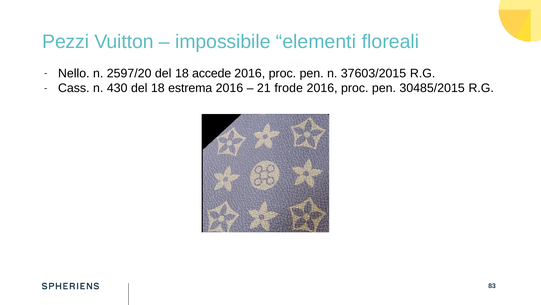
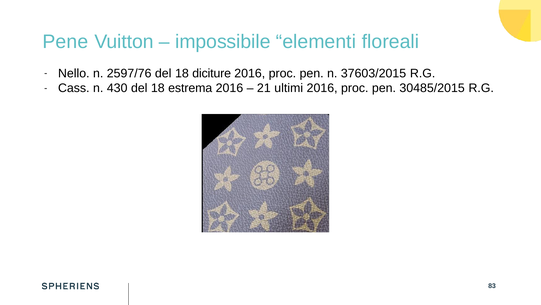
Pezzi: Pezzi -> Pene (65, 41)
2597/20: 2597/20 -> 2597/76 (129, 73)
accede: accede -> diciture (212, 73)
frode: frode -> ultimi (289, 88)
